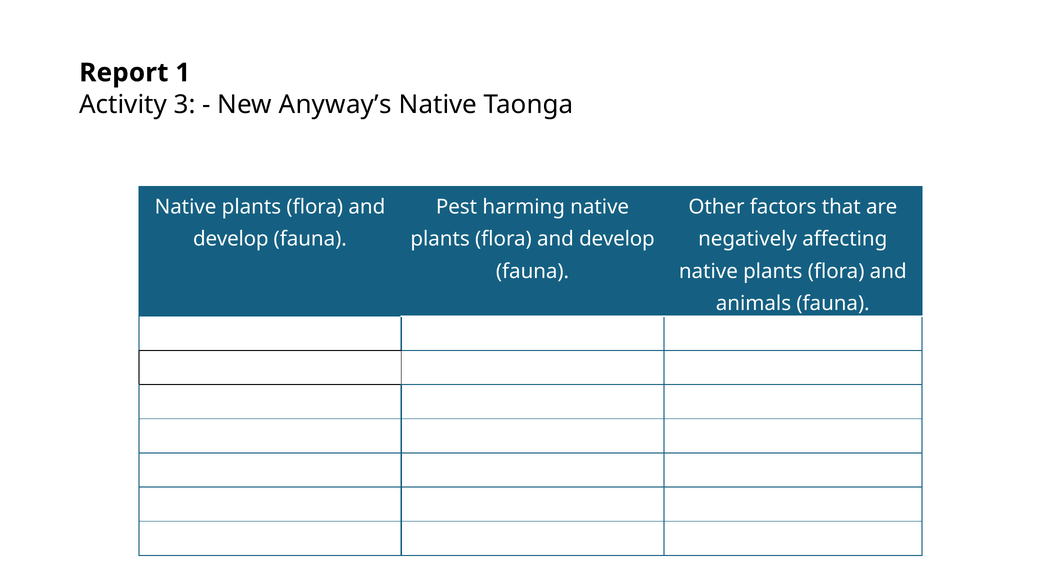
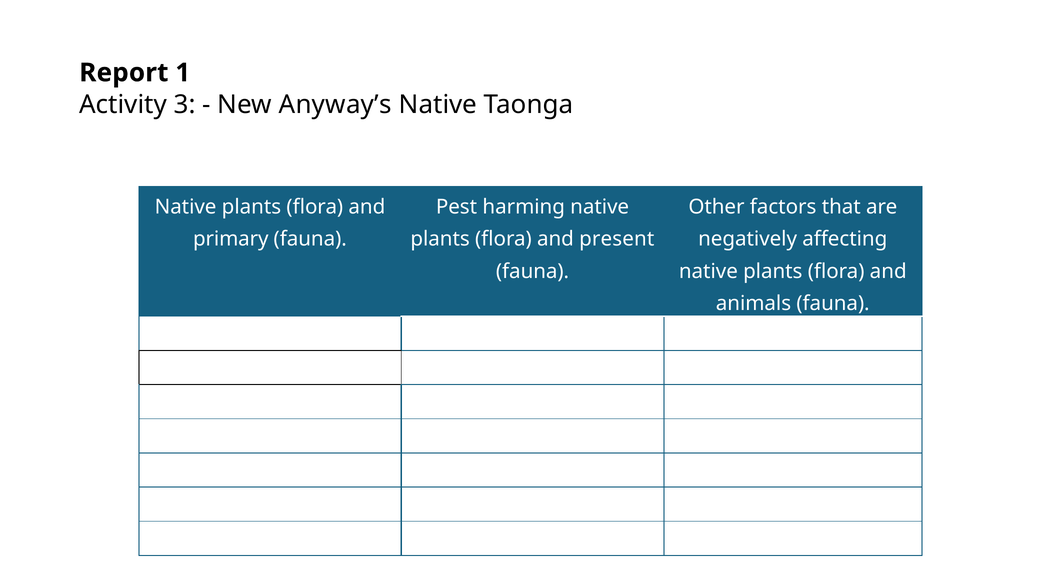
develop: develop -> primary (231, 239)
develop: develop -> present (617, 239)
